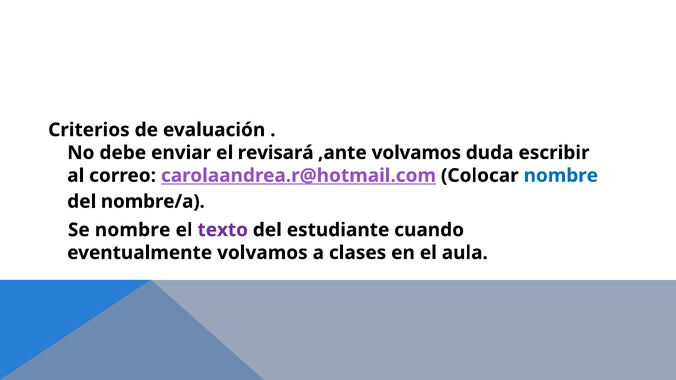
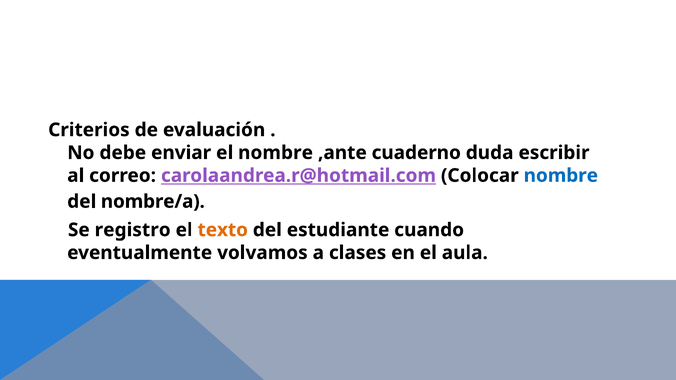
el revisará: revisará -> nombre (276, 153)
,ante volvamos: volvamos -> cuaderno (416, 153)
Se nombre: nombre -> registro (133, 230)
texto colour: purple -> orange (223, 230)
